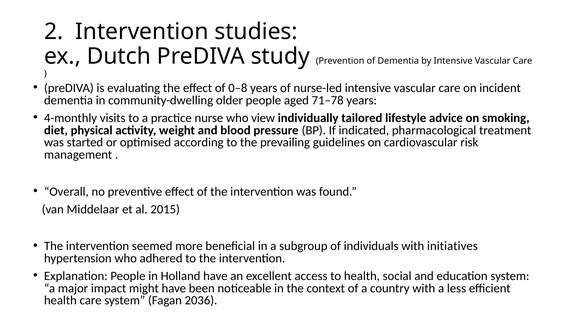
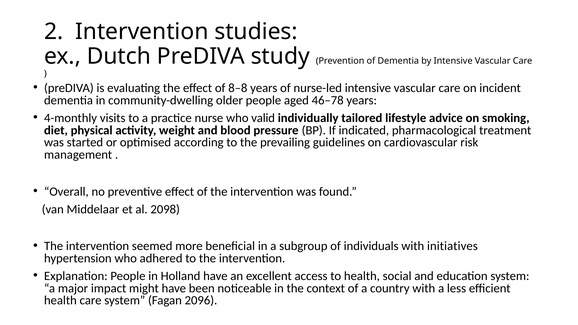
0–8: 0–8 -> 8–8 (238, 88)
71–78: 71–78 -> 46–78 (328, 100)
view: view -> valid (263, 118)
2015: 2015 -> 2098 (165, 209)
2036: 2036 -> 2096 (201, 301)
